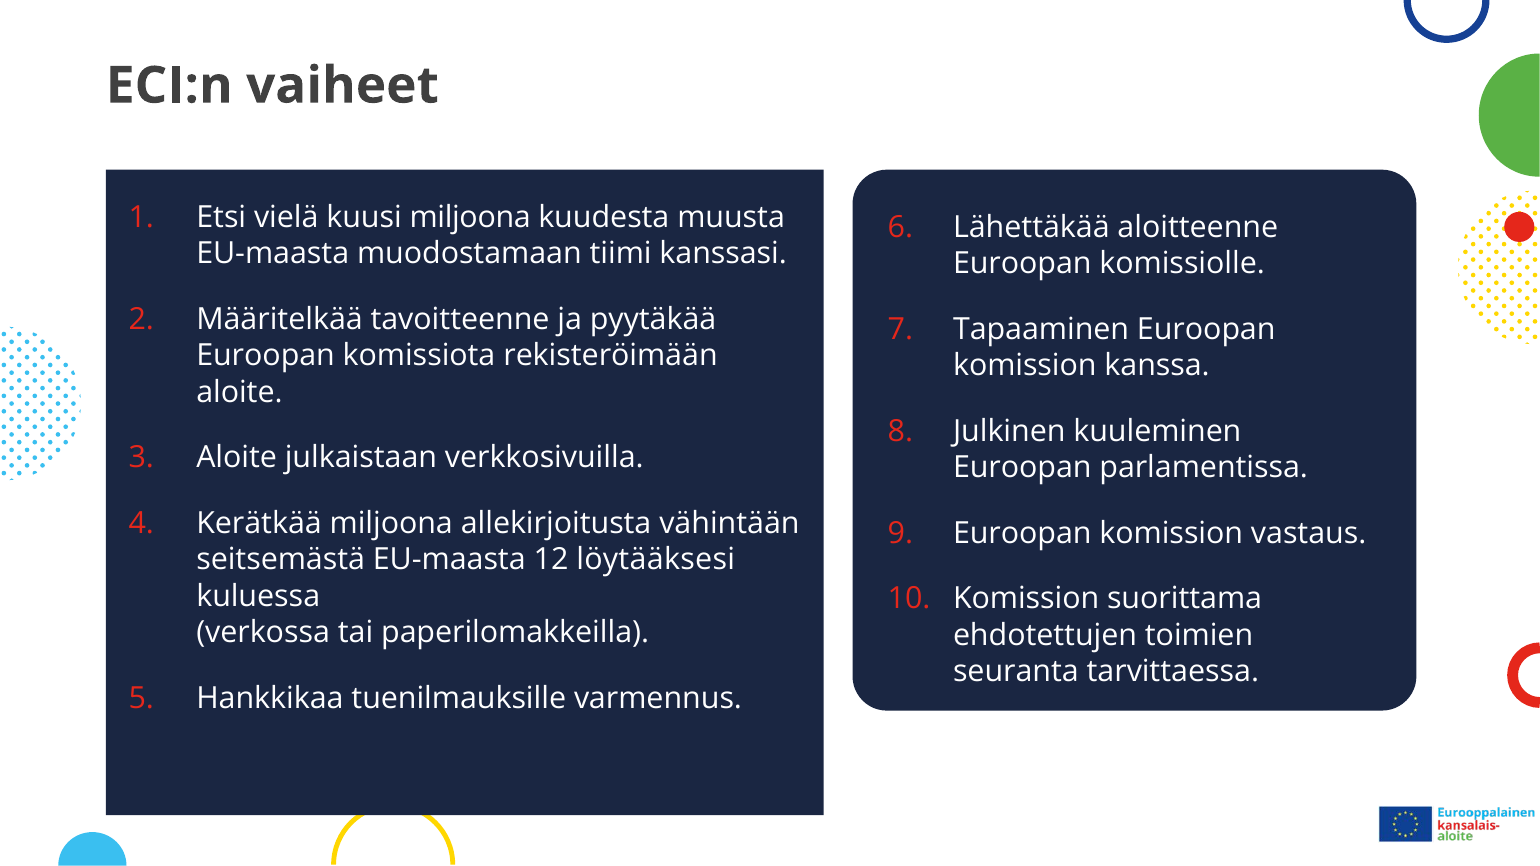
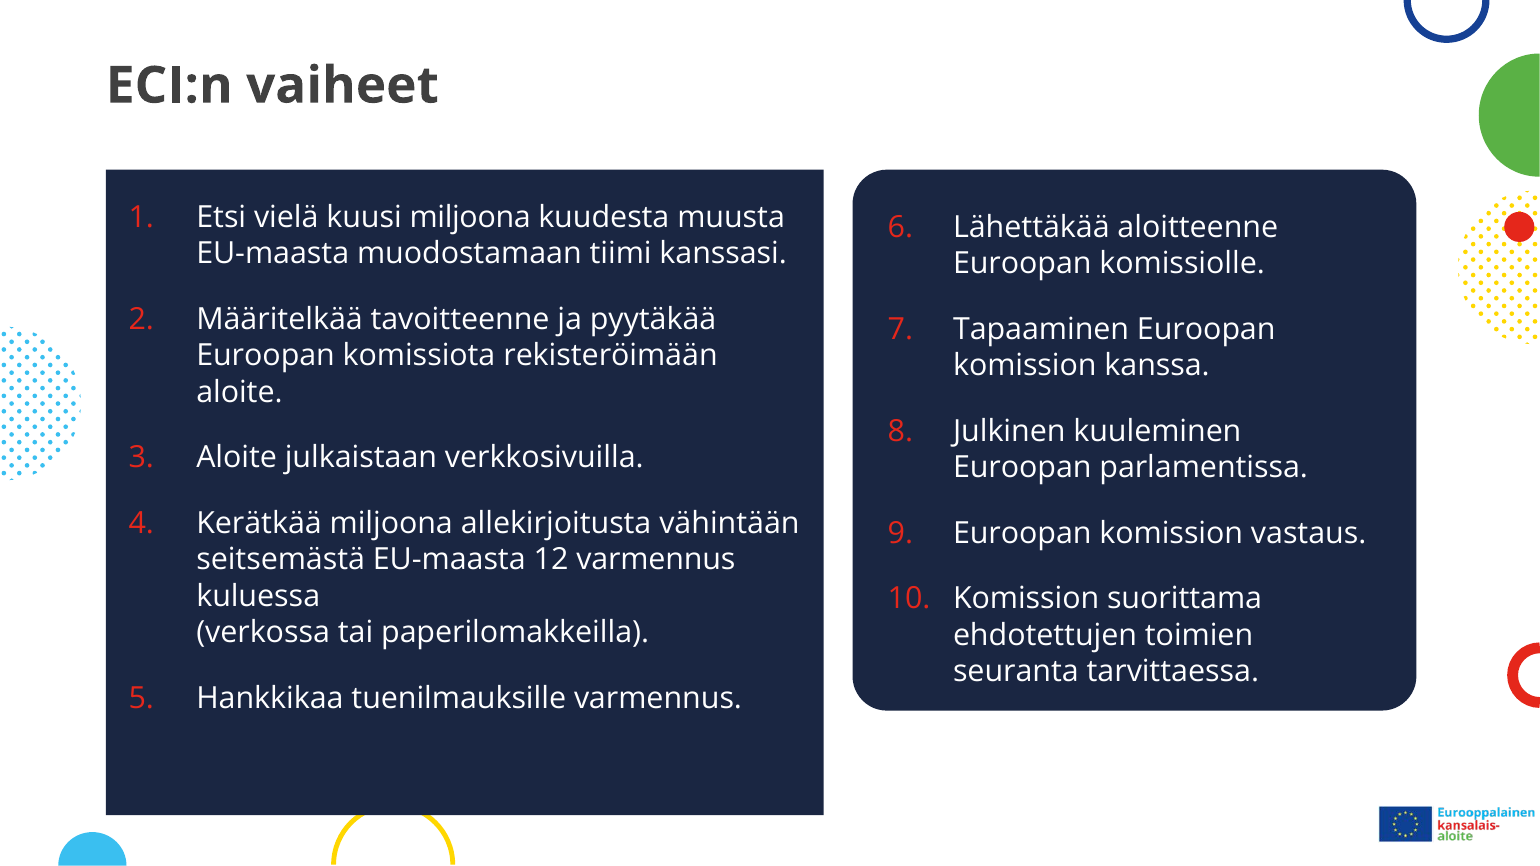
12 löytääksesi: löytääksesi -> varmennus (656, 560)
